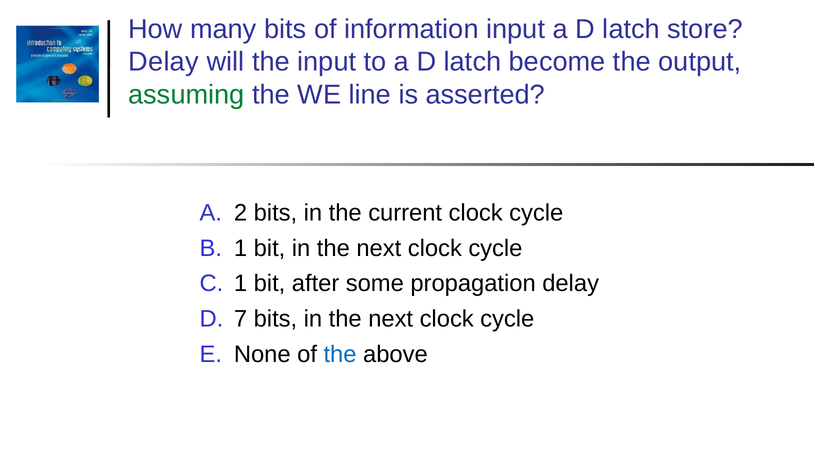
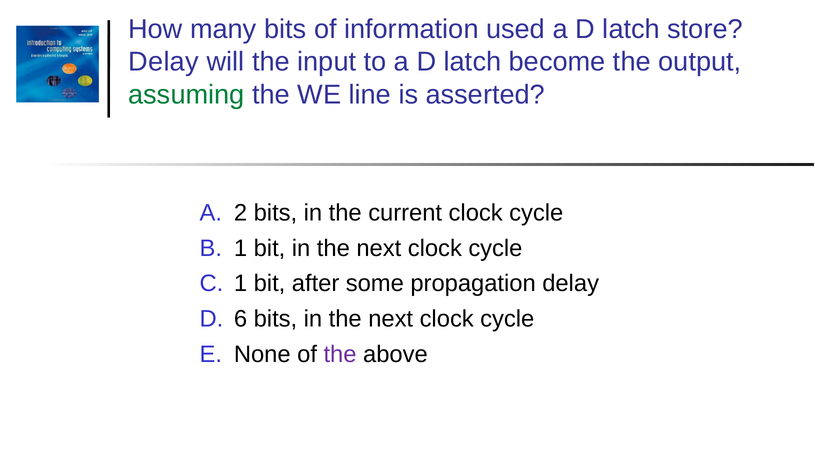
information input: input -> used (516, 29)
7: 7 -> 6 (241, 319)
the colour: blue -> purple (340, 354)
